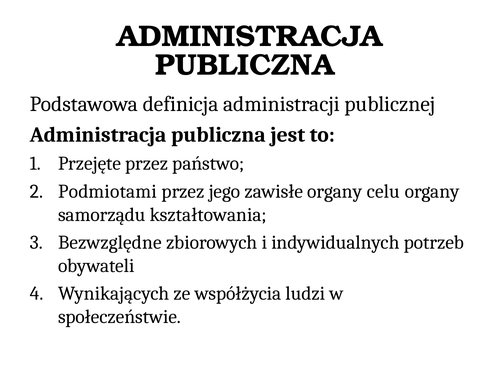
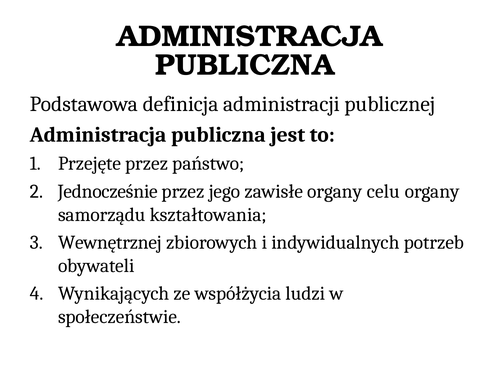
Podmiotami: Podmiotami -> Jednocześnie (108, 191)
Bezwzględne: Bezwzględne -> Wewnętrznej (110, 242)
